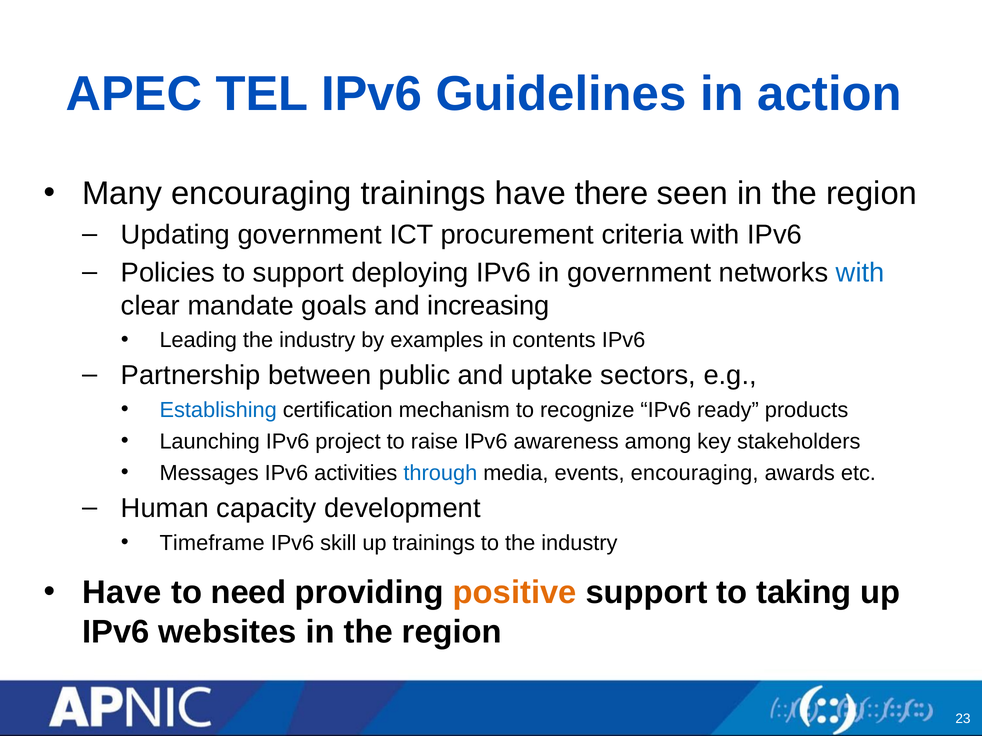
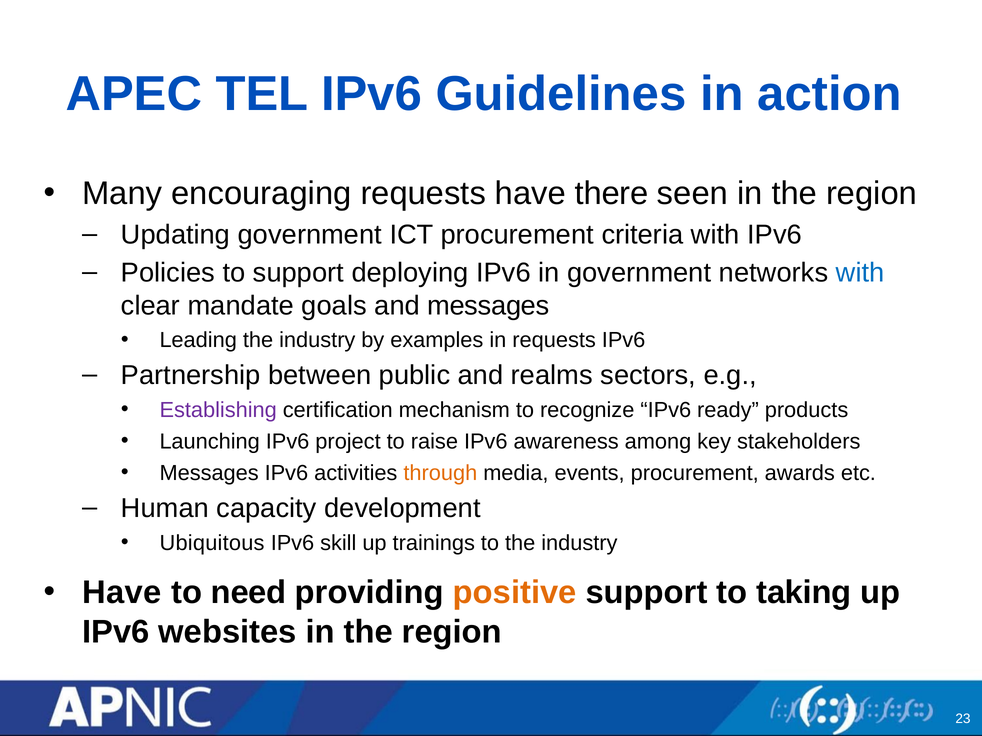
encouraging trainings: trainings -> requests (423, 194)
and increasing: increasing -> messages (488, 306)
in contents: contents -> requests (554, 340)
uptake: uptake -> realms (552, 376)
Establishing colour: blue -> purple (218, 410)
through colour: blue -> orange (440, 473)
events encouraging: encouraging -> procurement (695, 473)
Timeframe: Timeframe -> Ubiquitous (212, 543)
